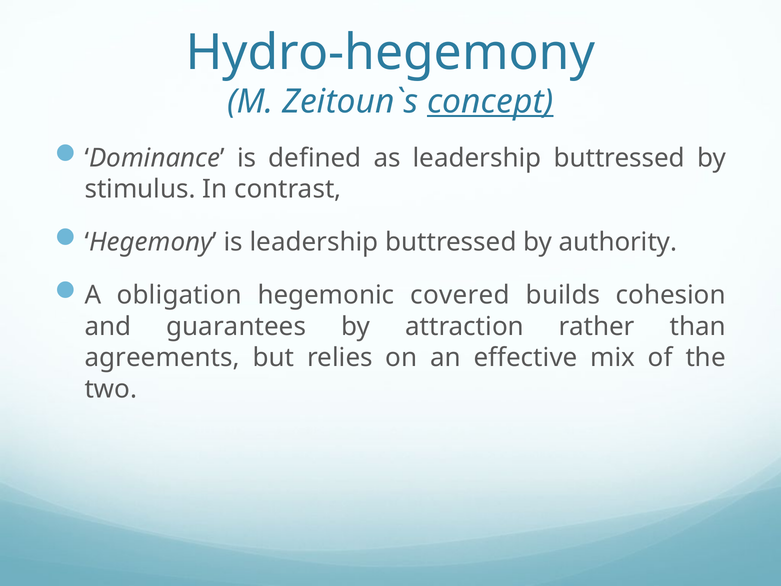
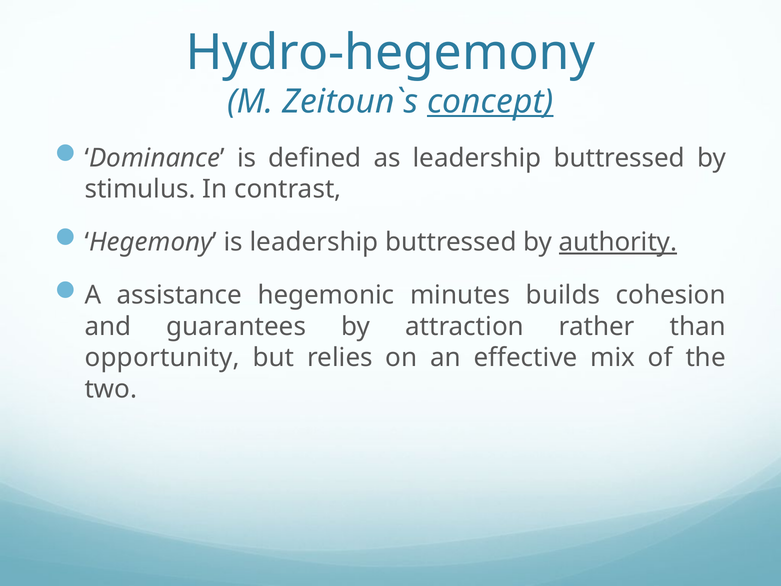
authority underline: none -> present (618, 242)
obligation: obligation -> assistance (179, 295)
covered: covered -> minutes (460, 295)
agreements: agreements -> opportunity (162, 358)
